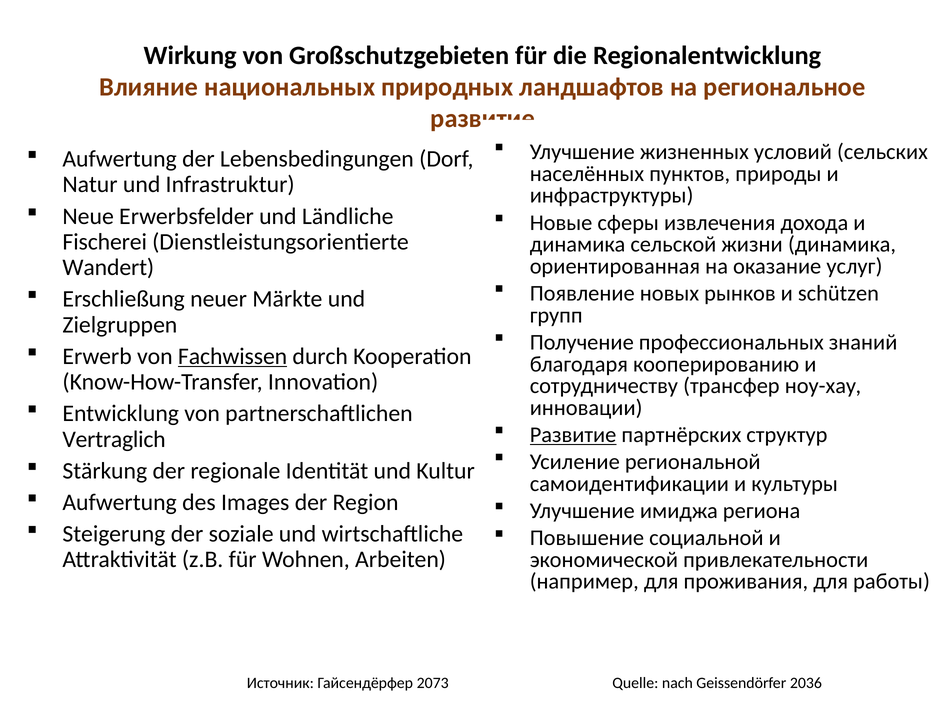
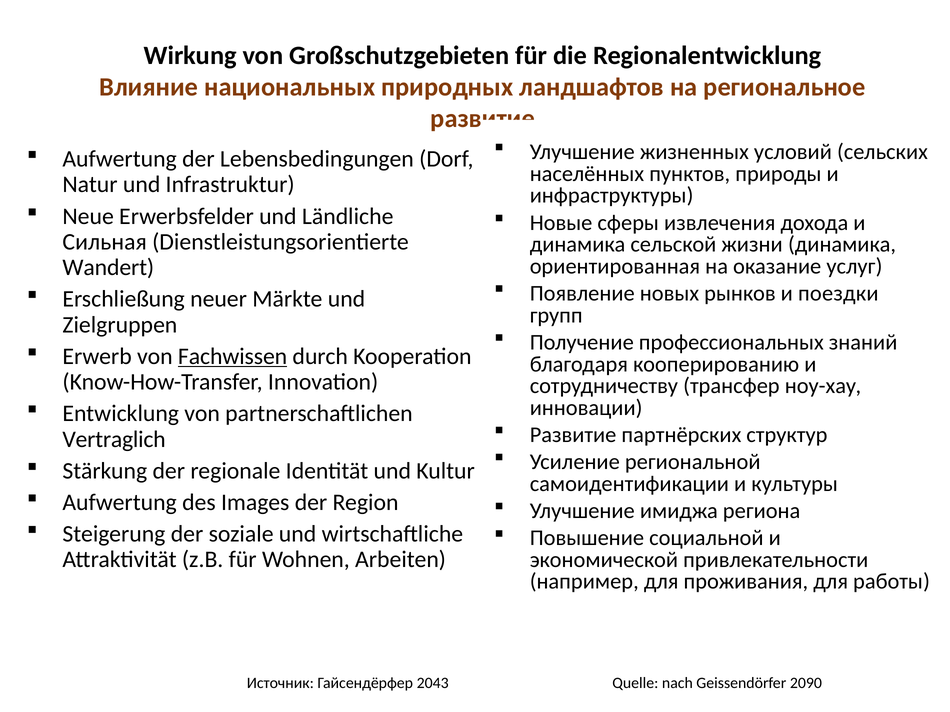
Fischerei: Fischerei -> Сильная (105, 242)
schützen: schützen -> поездки (838, 294)
Развитие underline: present -> none (573, 435)
2073: 2073 -> 2043 (433, 684)
2036: 2036 -> 2090 (806, 684)
